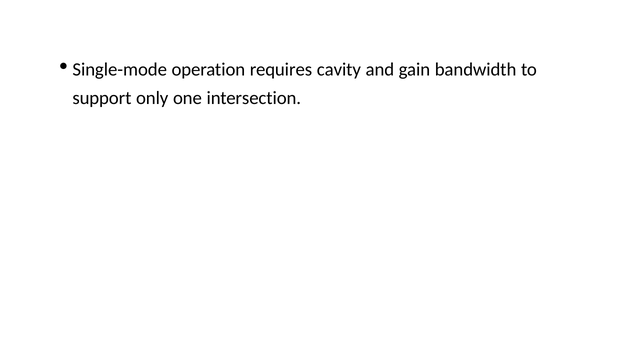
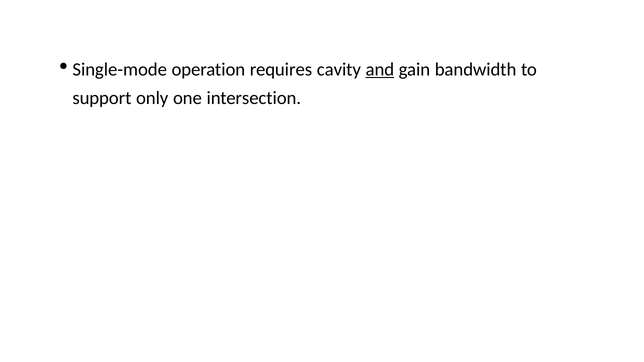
and underline: none -> present (380, 70)
